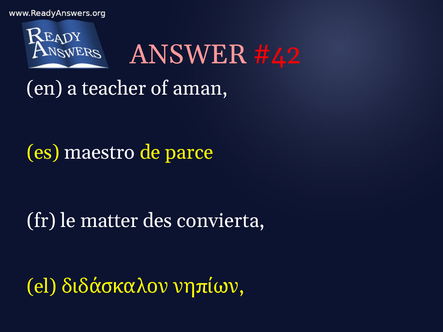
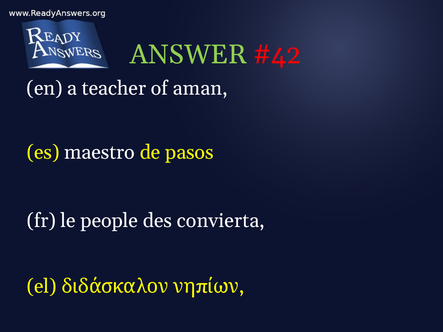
ANSWER colour: pink -> light green (189, 55)
parce: parce -> pasos (189, 152)
matter: matter -> people (109, 221)
